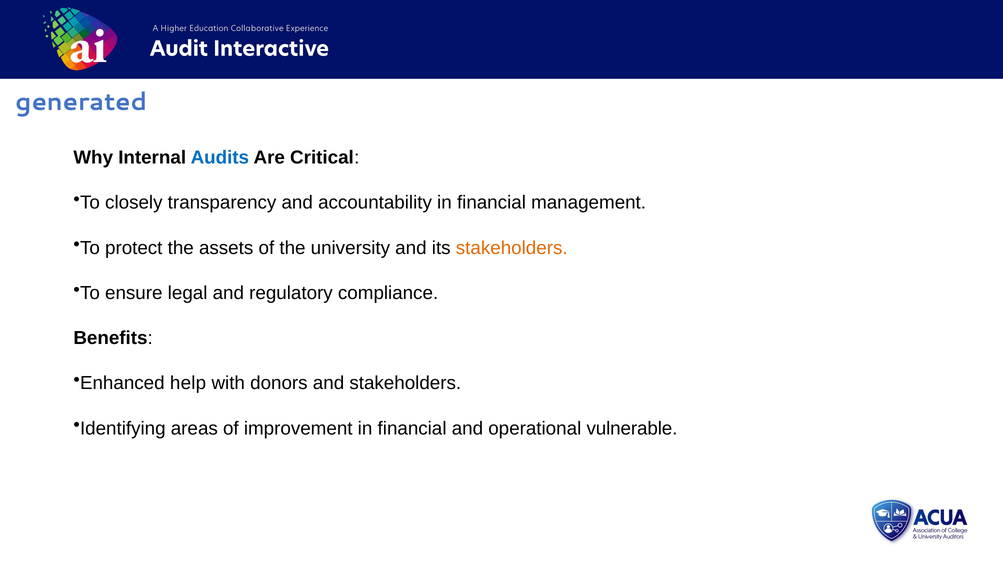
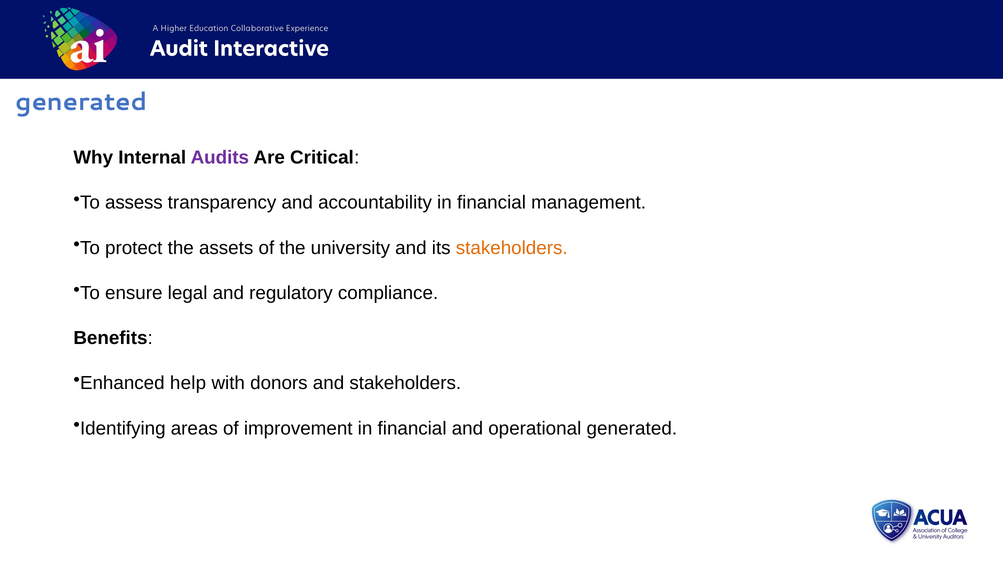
Audits colour: blue -> purple (220, 158)
closely: closely -> assess (134, 203)
operational vulnerable: vulnerable -> generated (632, 428)
